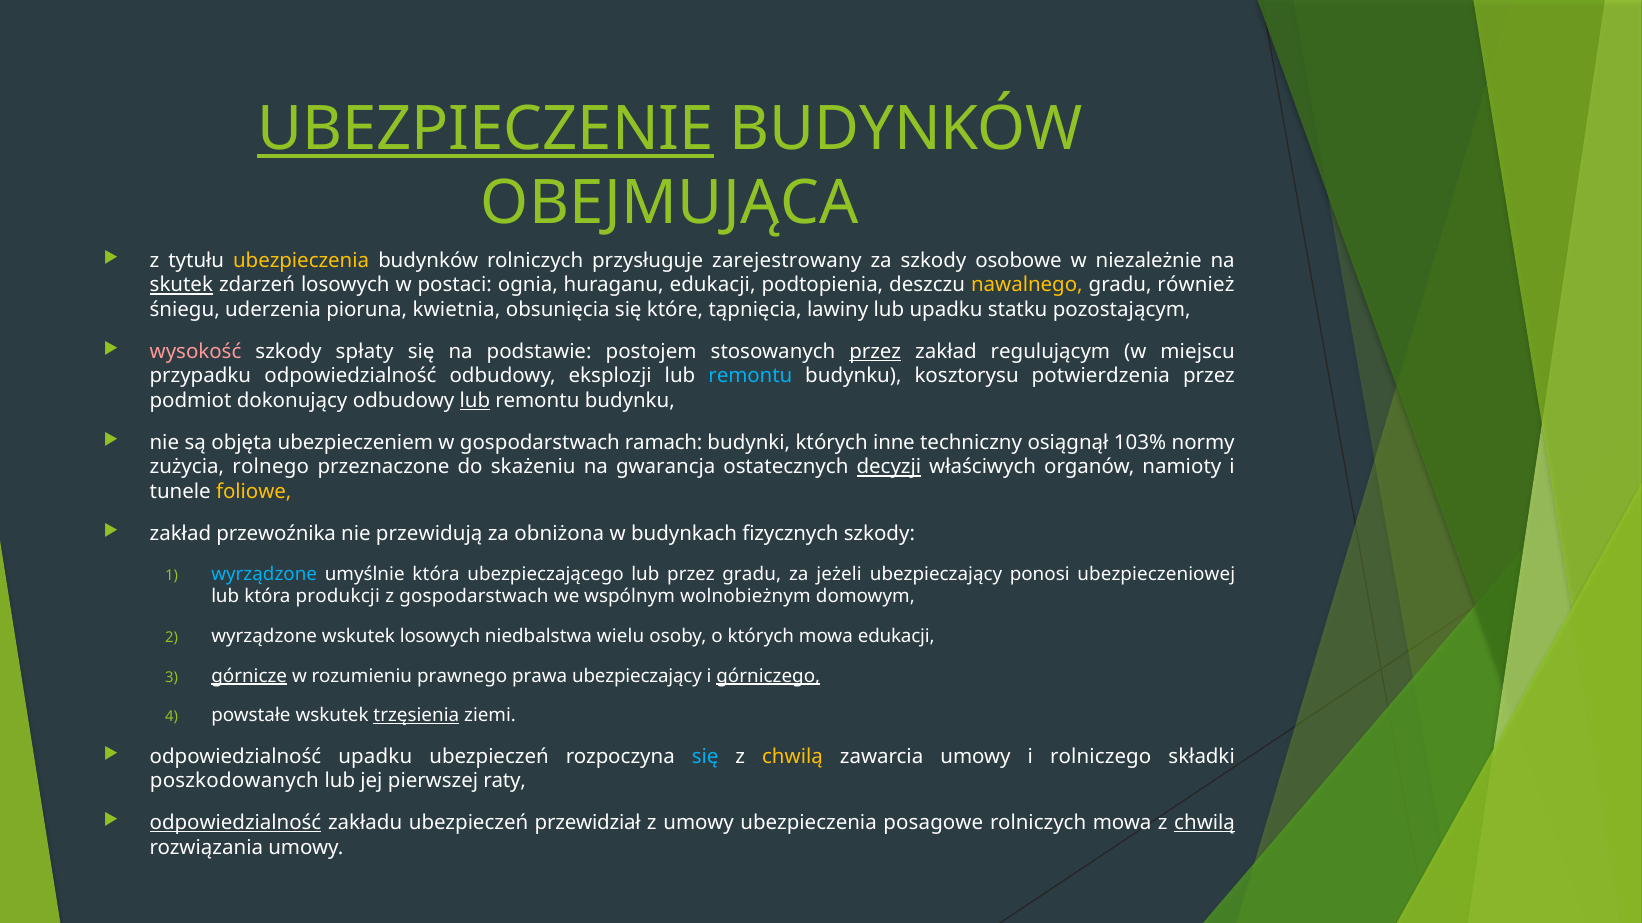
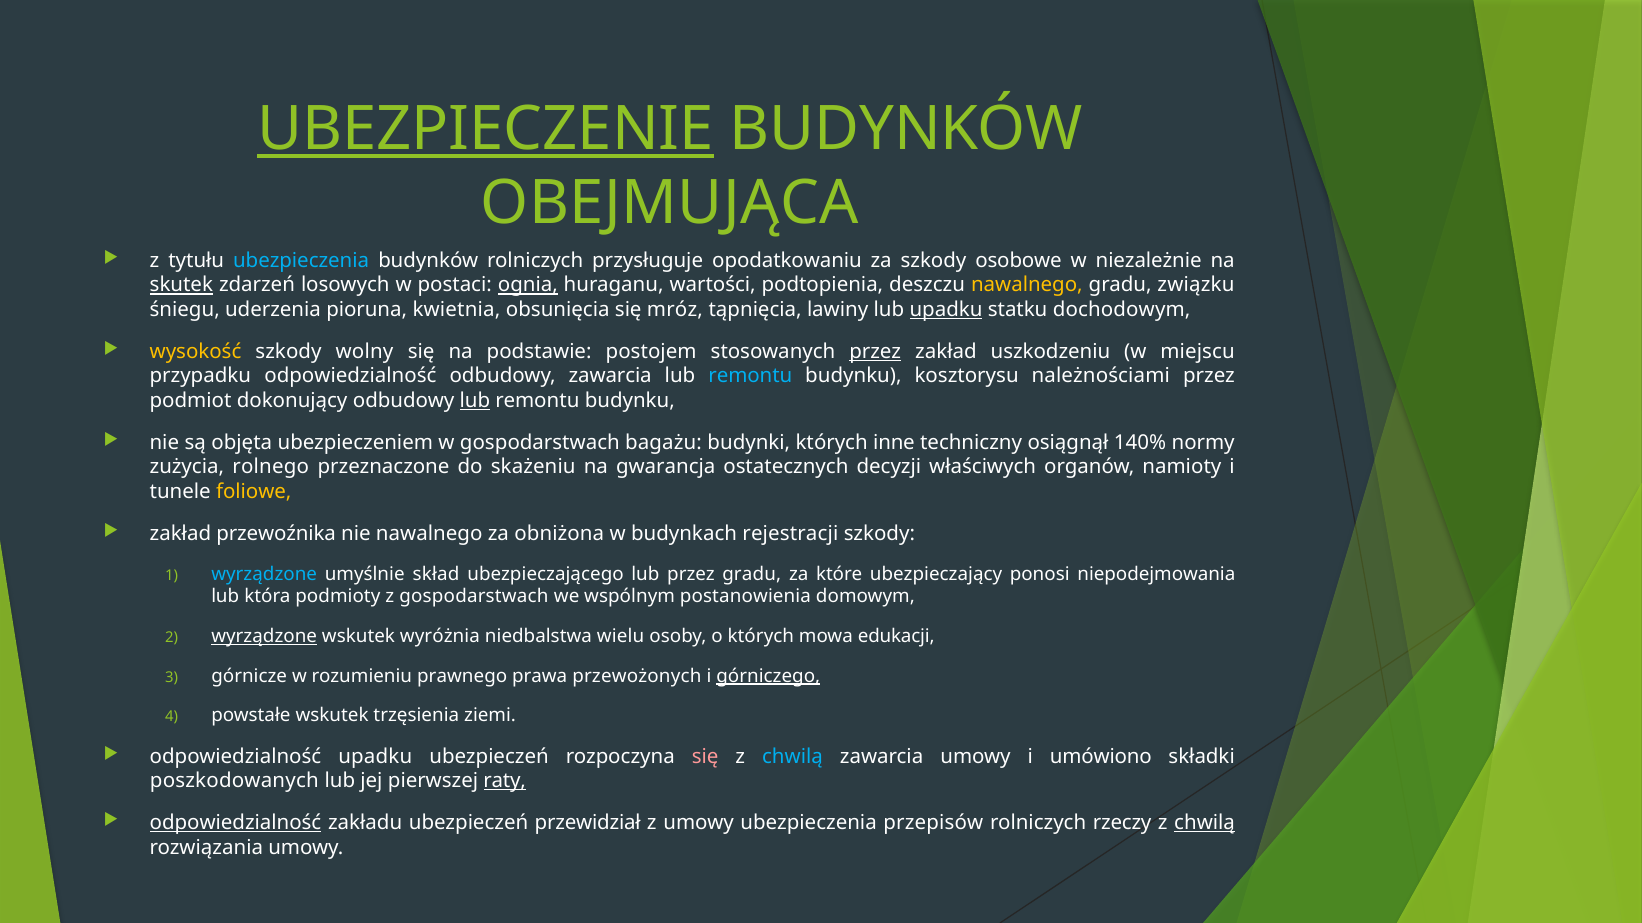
ubezpieczenia colour: yellow -> light blue (301, 261)
zarejestrowany: zarejestrowany -> opodatkowaniu (787, 261)
ognia underline: none -> present (528, 285)
huraganu edukacji: edukacji -> wartości (713, 285)
również: również -> związku (1196, 285)
które: które -> mróz (675, 310)
upadku underline: none -> present (946, 310)
pozostającym: pozostającym -> dochodowym (1122, 310)
wysokość colour: pink -> yellow (196, 352)
spłaty: spłaty -> wolny (365, 352)
regulującym: regulującym -> uszkodzeniu (1050, 352)
odbudowy eksplozji: eksplozji -> zawarcia (610, 376)
potwierdzenia: potwierdzenia -> należnościami (1101, 376)
ramach: ramach -> bagażu (664, 443)
103%: 103% -> 140% (1140, 443)
decyzji underline: present -> none (889, 467)
nie przewidują: przewidują -> nawalnego (429, 534)
fizycznych: fizycznych -> rejestracji (790, 534)
umyślnie która: która -> skład (436, 574)
jeżeli: jeżeli -> które (839, 574)
ubezpieczeniowej: ubezpieczeniowej -> niepodejmowania (1156, 574)
produkcji: produkcji -> podmioty (338, 597)
wolnobieżnym: wolnobieżnym -> postanowienia (745, 597)
wyrządzone underline: none -> present (264, 637)
wskutek losowych: losowych -> wyróżnia (440, 637)
górnicze underline: present -> none (249, 676)
prawa ubezpieczający: ubezpieczający -> przewożonych (637, 676)
trzęsienia underline: present -> none (416, 716)
się colour: light blue -> pink (705, 757)
chwilą colour: yellow -> light blue (792, 757)
rolniczego: rolniczego -> umówiono (1101, 757)
raty underline: none -> present (505, 782)
posagowe: posagowe -> przepisów (933, 823)
rolniczych mowa: mowa -> rzeczy (1122, 823)
